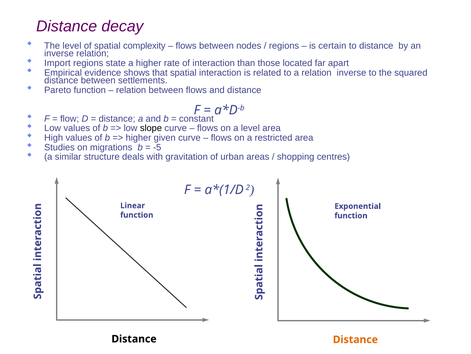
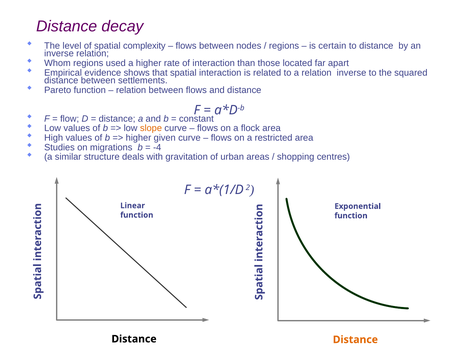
Import: Import -> Whom (57, 63)
state: state -> used (116, 63)
slope colour: black -> orange (151, 128)
a level: level -> flock (250, 128)
-5: -5 -> -4 (157, 147)
